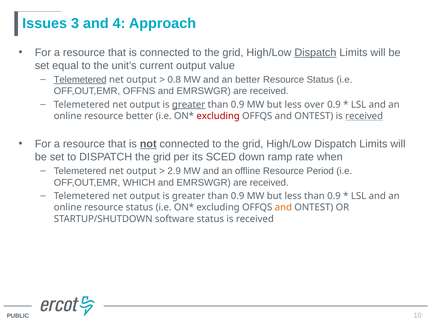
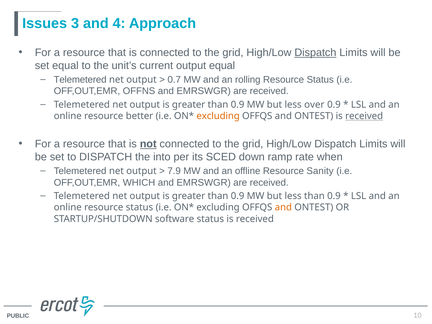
output value: value -> equal (222, 66)
Telemetered underline: present -> none (80, 80)
0.8: 0.8 -> 0.7 (174, 80)
an better: better -> rolling (248, 80)
greater underline: present -> none (189, 105)
excluding colour: red -> orange (218, 116)
DISPATCH the grid: grid -> into (162, 157)
2.9: 2.9 -> 7.9 (174, 171)
Period: Period -> Sanity (320, 171)
